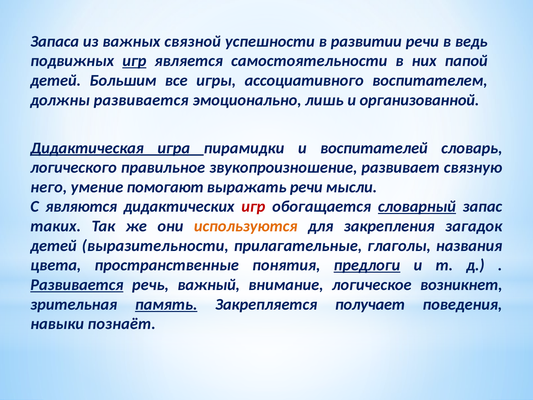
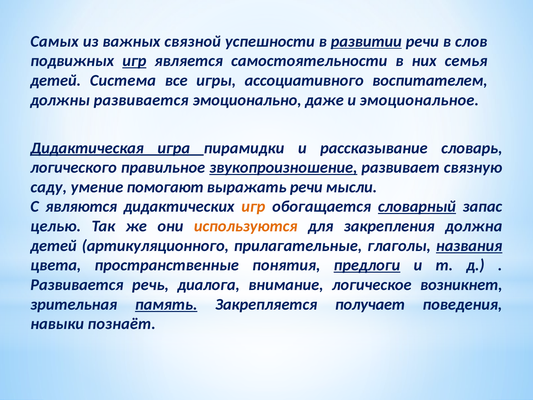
Запаса: Запаса -> Самых (55, 41)
развитии underline: none -> present (366, 41)
ведь: ведь -> слов (471, 41)
папой: папой -> семья (466, 61)
Большим: Большим -> Система (123, 80)
лишь: лишь -> даже (324, 100)
организованной: организованной -> эмоциональное (419, 100)
воспитателей: воспитателей -> рассказывание (374, 148)
звукопроизношение underline: none -> present (283, 167)
него: него -> саду (49, 187)
игр colour: red -> orange (253, 206)
таких: таких -> целью (56, 226)
загадок: загадок -> должна (474, 226)
выразительности: выразительности -> артикуляционного (155, 246)
названия underline: none -> present (469, 246)
Развивается underline: present -> none (77, 285)
важный: важный -> диалога (209, 285)
